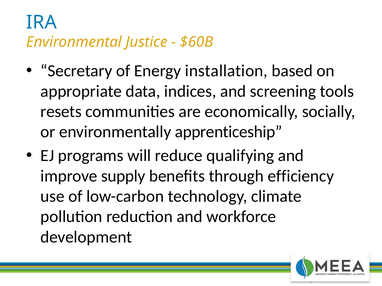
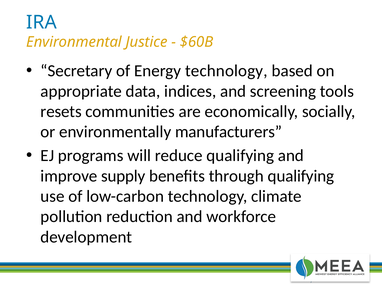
Energy installation: installation -> technology (226, 71)
apprenticeship: apprenticeship -> manufacturers (229, 132)
through efficiency: efficiency -> qualifying (301, 176)
